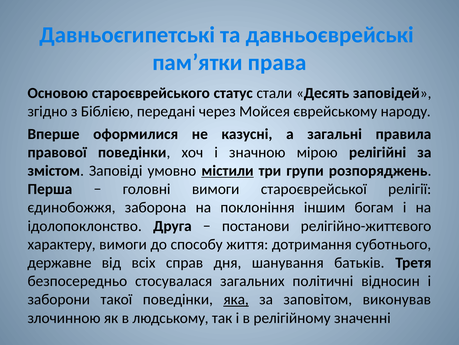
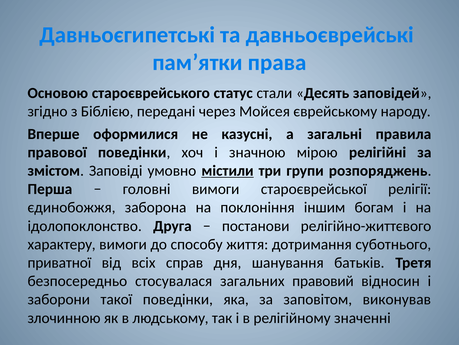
державне: державне -> приватної (59, 262)
політичні: політичні -> правовий (323, 281)
яка underline: present -> none (236, 299)
